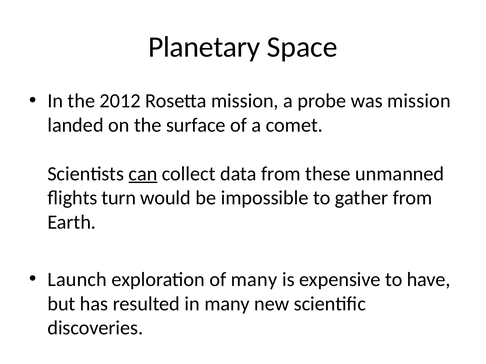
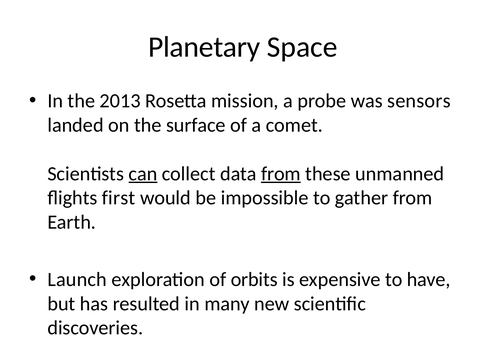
2012: 2012 -> 2013 (120, 101)
was mission: mission -> sensors (419, 101)
from underline: none -> present (281, 174)
turn: turn -> first (119, 198)
of many: many -> orbits (254, 280)
